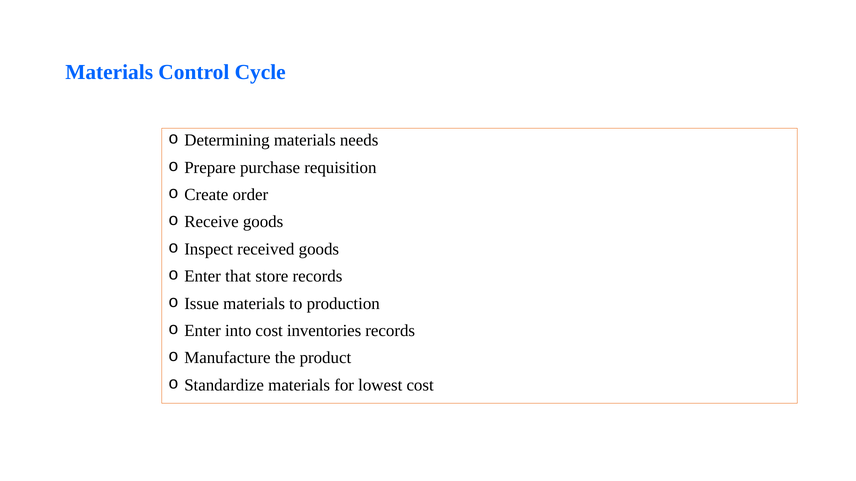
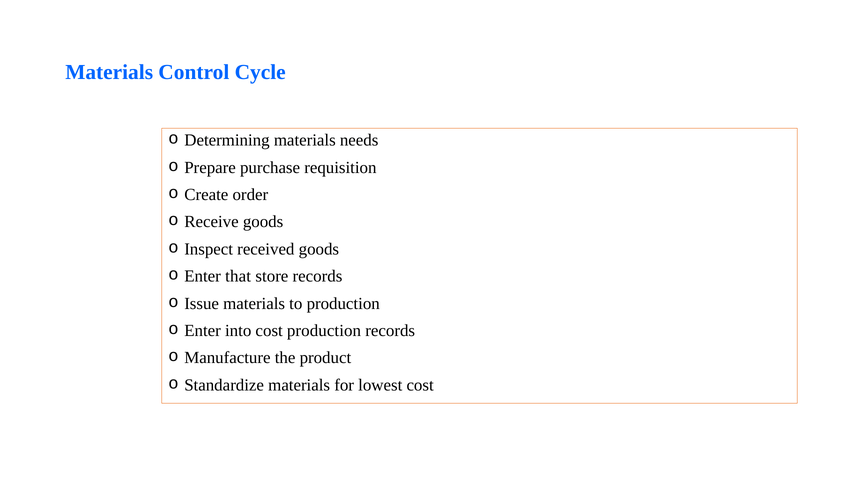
cost inventories: inventories -> production (324, 331)
